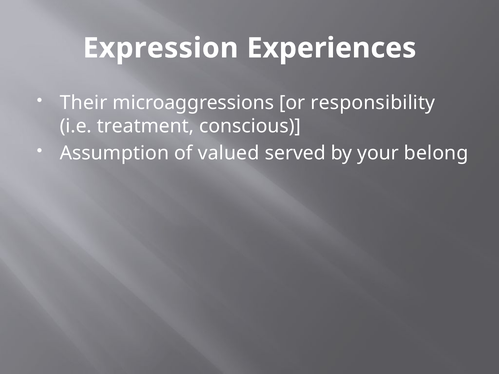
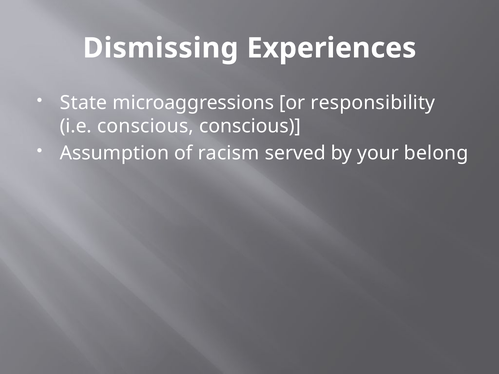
Expression: Expression -> Dismissing (161, 48)
Their: Their -> State (84, 103)
i.e treatment: treatment -> conscious (145, 126)
valued: valued -> racism (229, 153)
